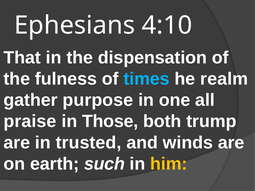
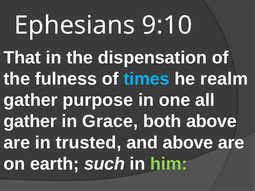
4:10: 4:10 -> 9:10 (167, 25)
praise: praise -> gather (30, 122)
Those: Those -> Grace (110, 122)
both trump: trump -> above (211, 122)
and winds: winds -> above (188, 143)
him colour: yellow -> light green (169, 164)
